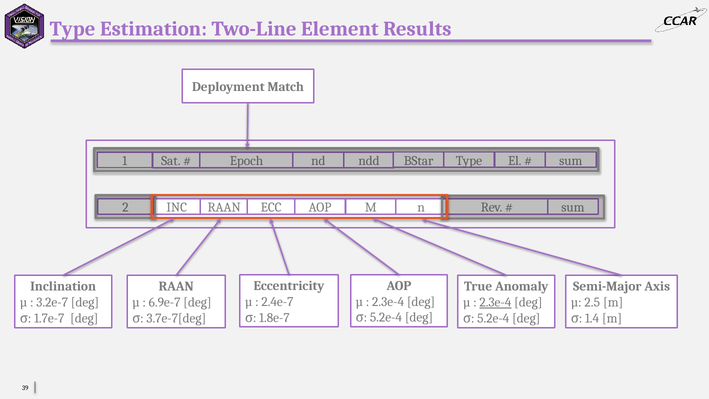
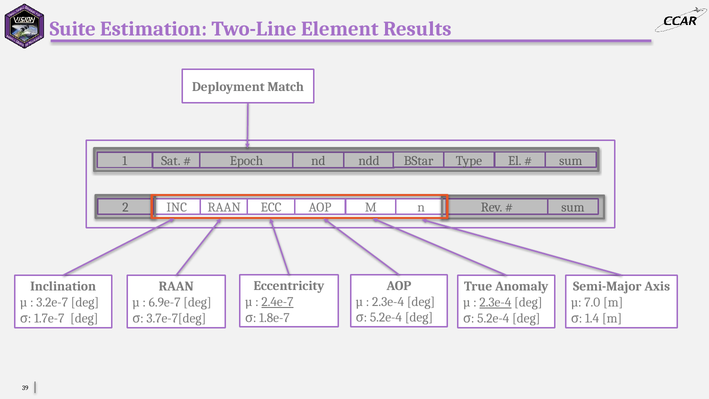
Type: Type -> Suite (73, 29)
2.4e-7 underline: none -> present (277, 302)
2.5: 2.5 -> 7.0 (592, 302)
